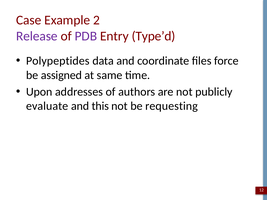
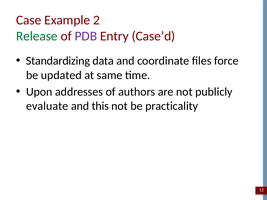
Release colour: purple -> green (37, 36)
Type’d: Type’d -> Case’d (153, 36)
Polypeptides: Polypeptides -> Standardizing (58, 61)
assigned: assigned -> updated (61, 75)
requesting: requesting -> practicality (172, 106)
